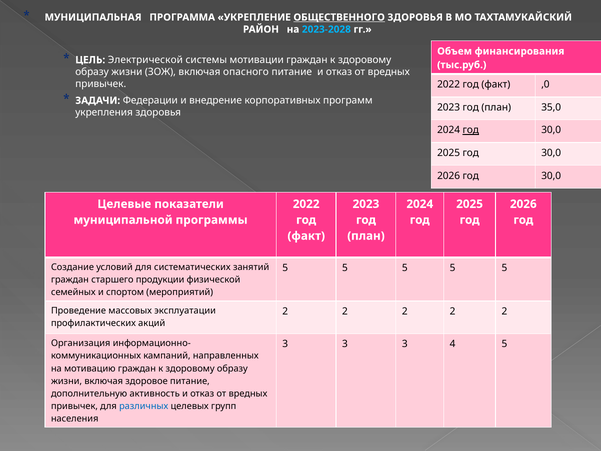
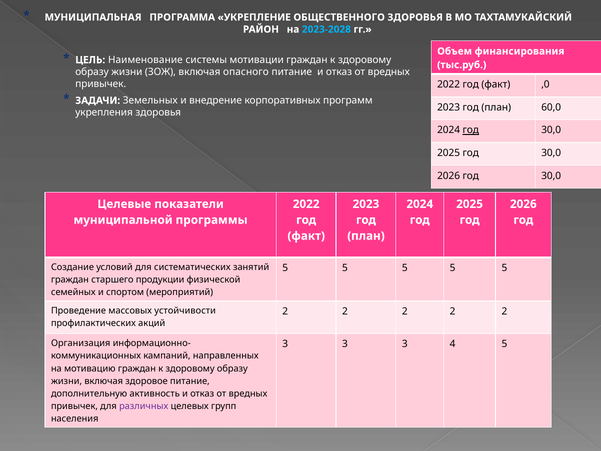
ОБЩЕСТВЕННОГО underline: present -> none (339, 17)
Электрической: Электрической -> Наименование (145, 60)
Федерации: Федерации -> Земельных (150, 100)
35,0: 35,0 -> 60,0 (551, 107)
эксплуатации: эксплуатации -> устойчивости (185, 311)
различных colour: blue -> purple (144, 406)
